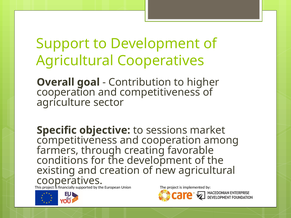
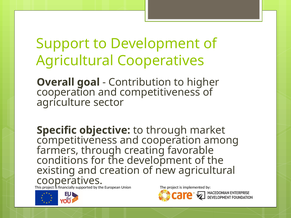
to sessions: sessions -> through (167, 130)
